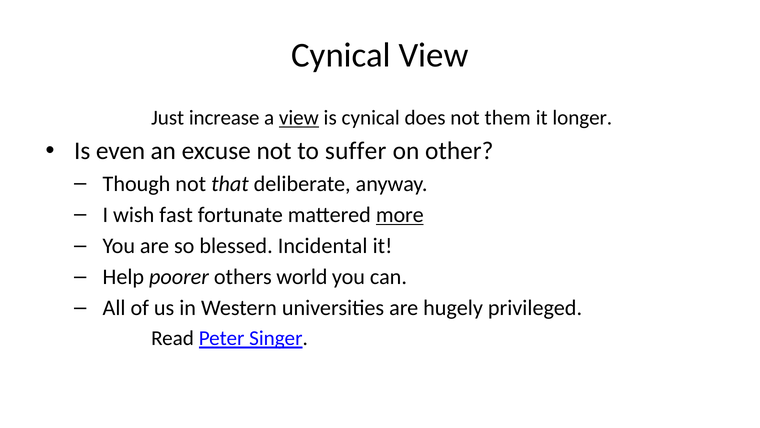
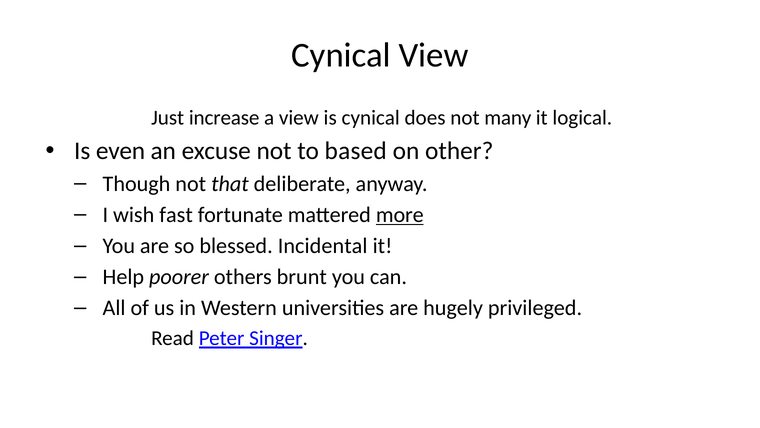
view underline: present -> none (299, 118)
them: them -> many (508, 118)
longer: longer -> logical (582, 118)
suffer: suffer -> based (356, 151)
world: world -> brunt (302, 277)
